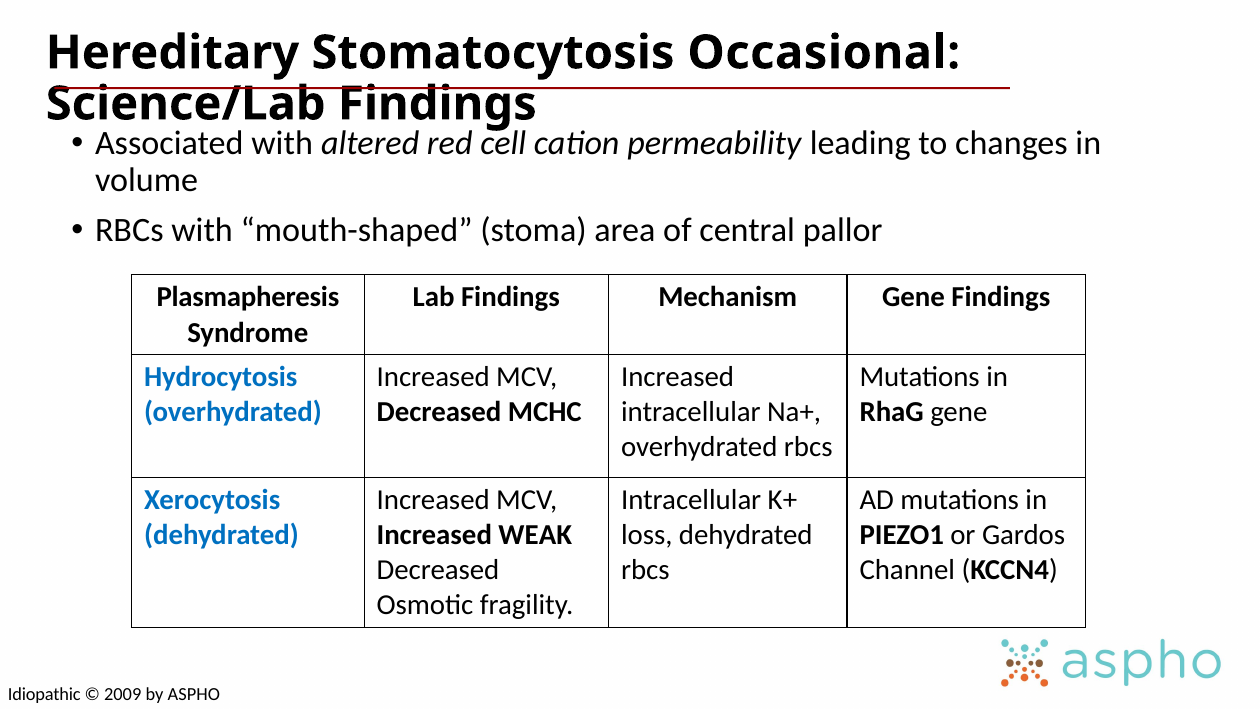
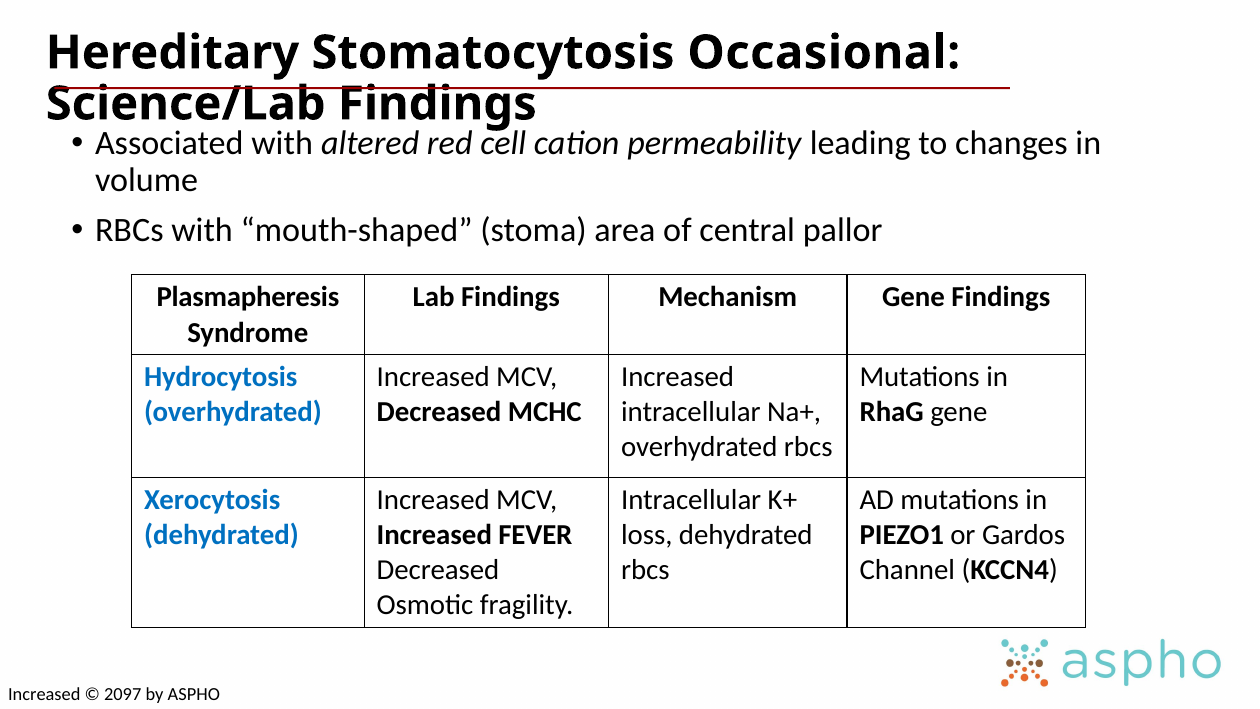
WEAK: WEAK -> FEVER (535, 535)
Idiopathic: Idiopathic -> Increased (44, 694)
2009: 2009 -> 2097 (123, 694)
